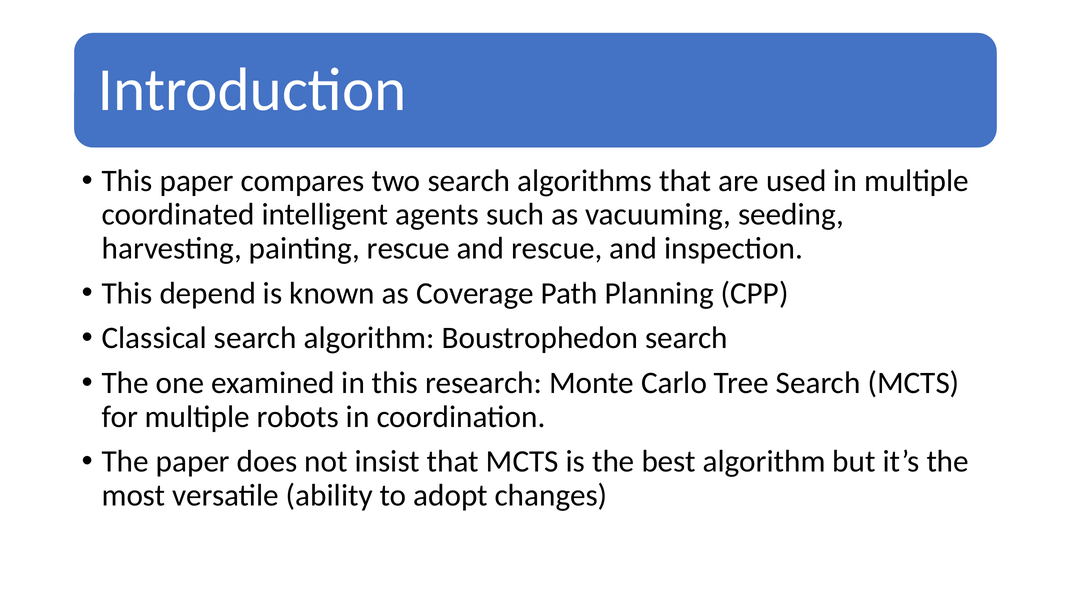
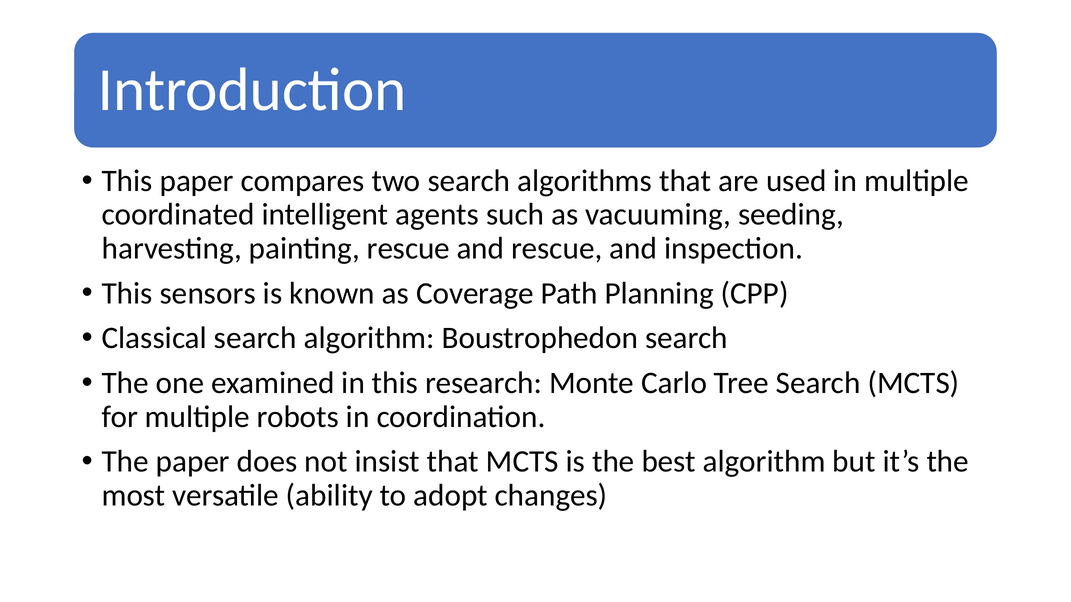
depend: depend -> sensors (208, 293)
